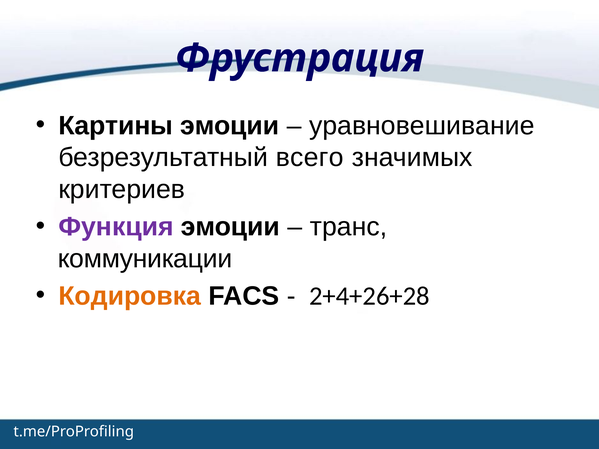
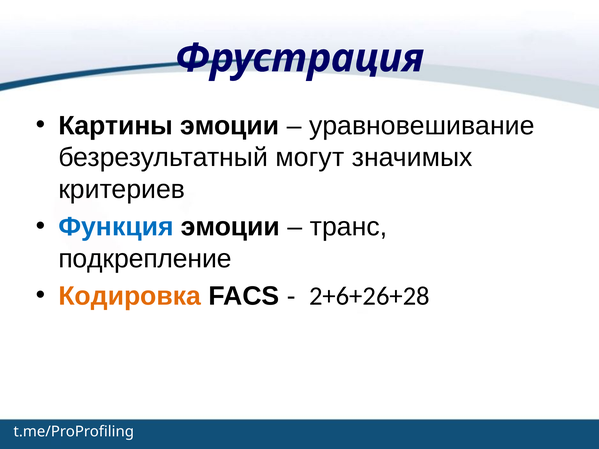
всего: всего -> могут (310, 158)
Функция colour: purple -> blue (116, 227)
коммуникации: коммуникации -> подкрепление (145, 259)
2+4+26+28: 2+4+26+28 -> 2+6+26+28 (369, 296)
